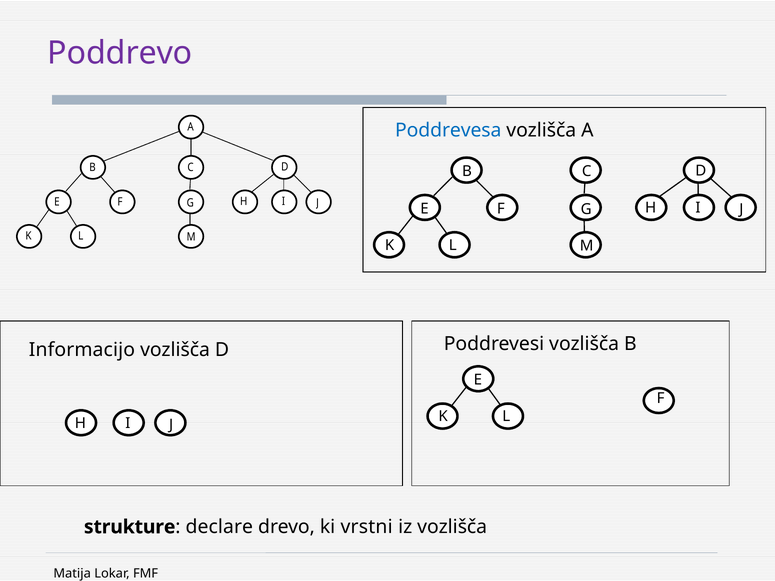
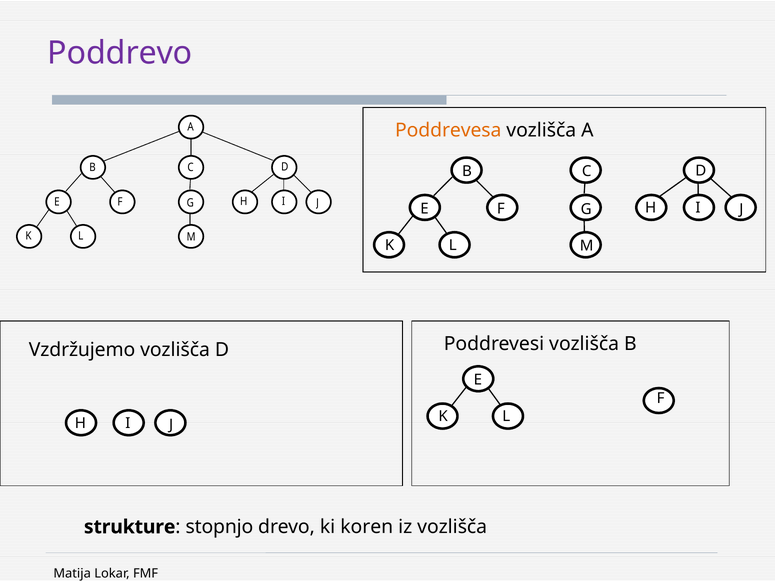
Poddrevesa colour: blue -> orange (448, 130)
Informacijo: Informacijo -> Vzdržujemo (82, 350)
declare: declare -> stopnjo (219, 527)
vrstni: vrstni -> koren (367, 527)
